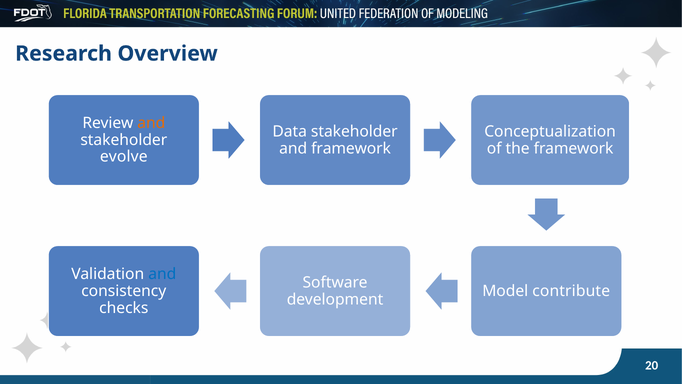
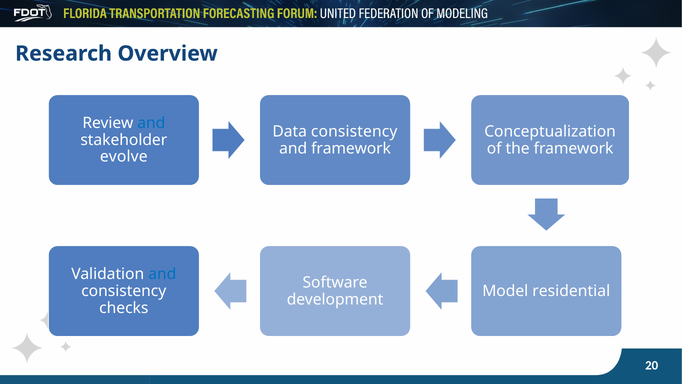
and colour: orange -> blue (151, 123)
Data stakeholder: stakeholder -> consistency (354, 131)
contribute: contribute -> residential (571, 291)
